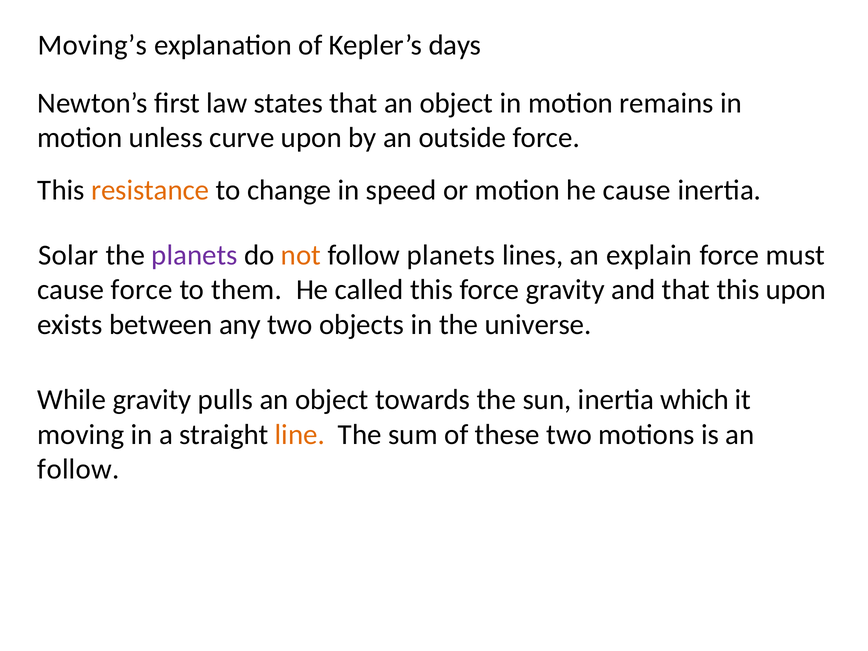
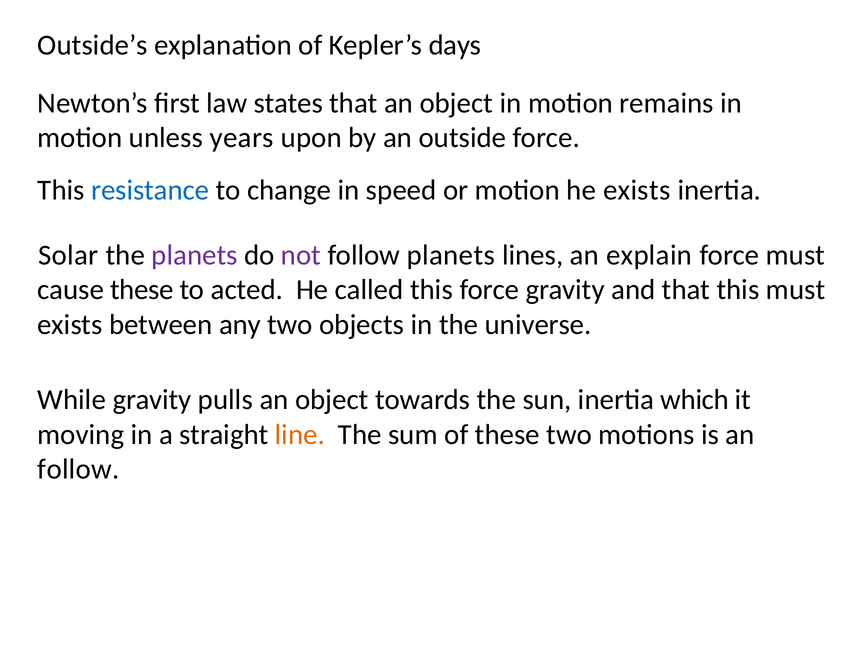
Moving’s: Moving’s -> Outside’s (93, 45)
curve: curve -> years (242, 138)
resistance colour: orange -> blue (150, 190)
he cause: cause -> exists (637, 190)
not colour: orange -> purple (301, 255)
cause force: force -> these (142, 290)
them: them -> acted (247, 290)
this upon: upon -> must (796, 290)
